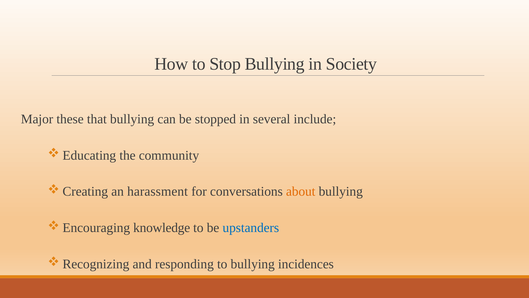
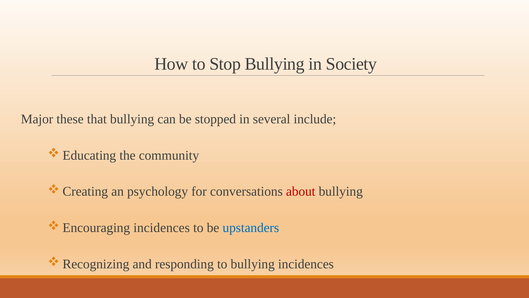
harassment: harassment -> psychology (158, 191)
about colour: orange -> red (301, 191)
knowledge: knowledge -> incidences (162, 227)
